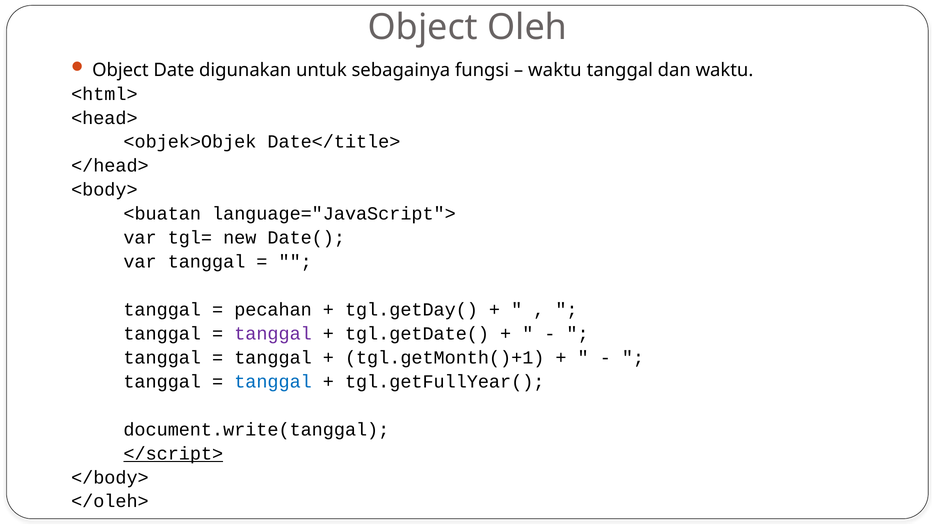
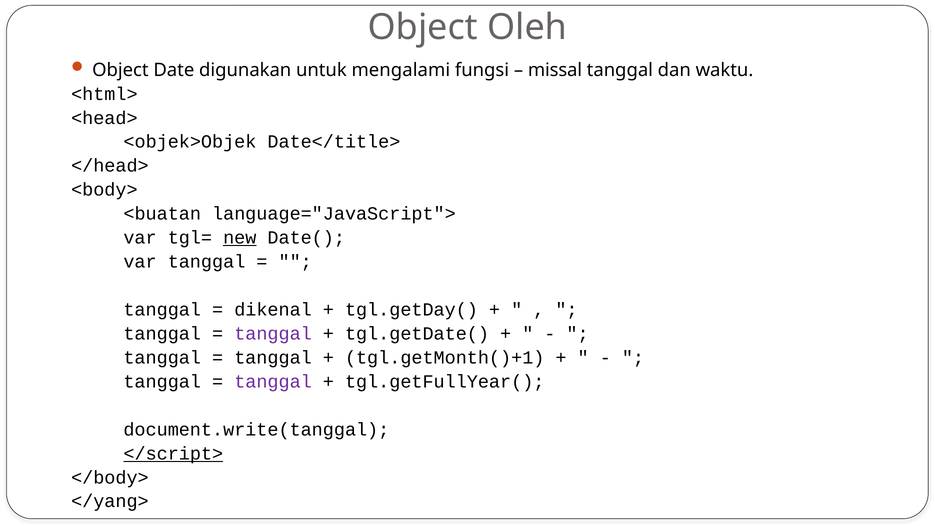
sebagainya: sebagainya -> mengalami (401, 70)
waktu: waktu -> missal (555, 70)
new underline: none -> present (240, 238)
pecahan: pecahan -> dikenal (273, 310)
tanggal colour: blue -> purple (273, 381)
</oleh>: </oleh> -> </yang> (110, 501)
